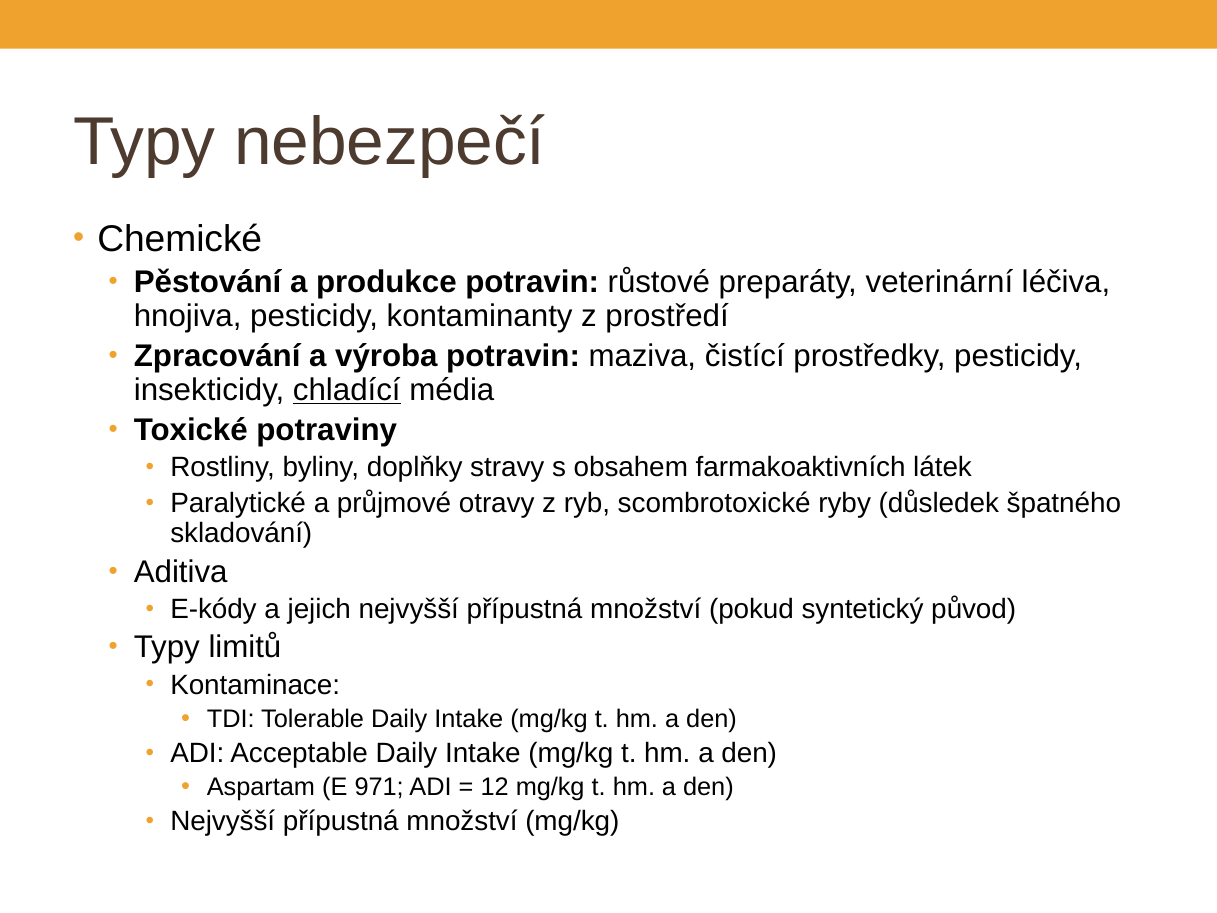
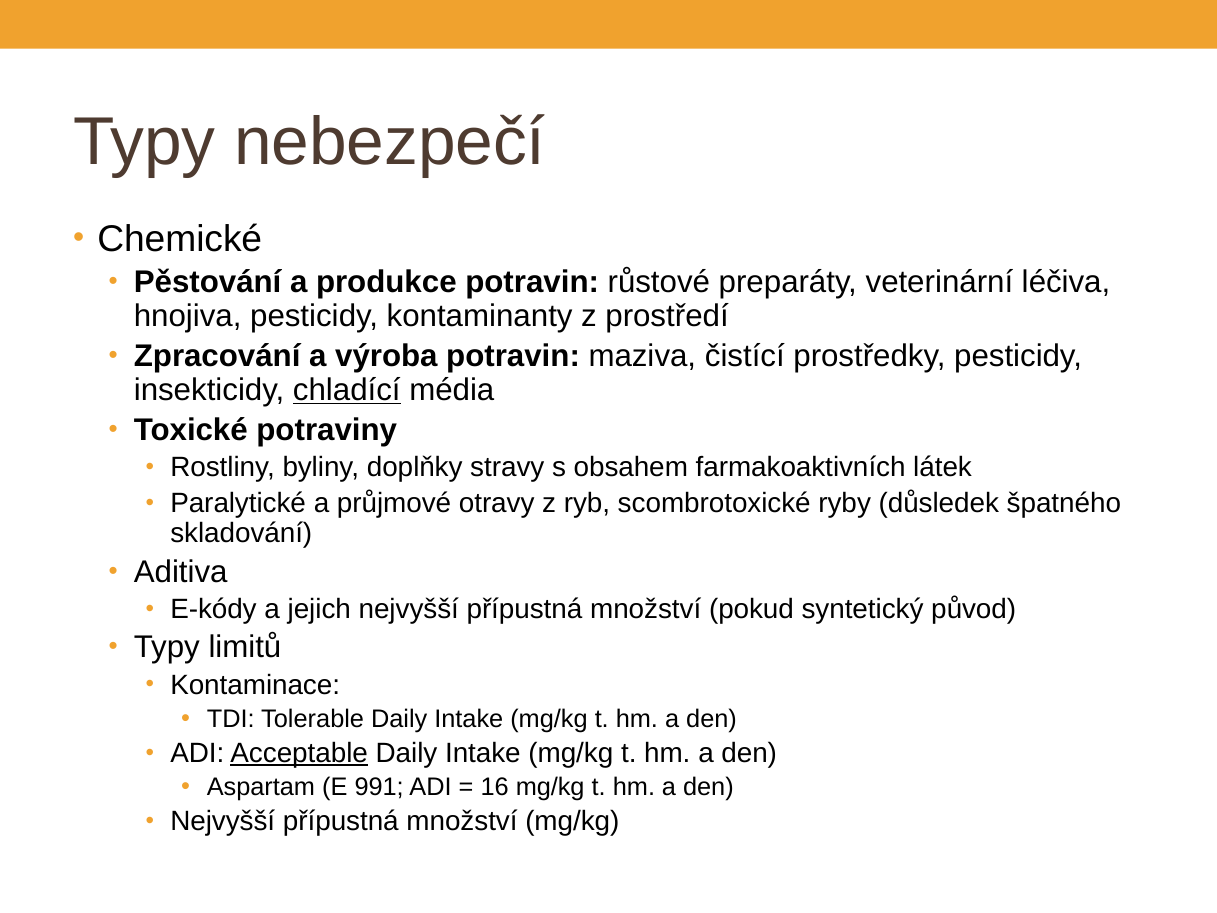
Acceptable underline: none -> present (299, 753)
971: 971 -> 991 (379, 787)
12: 12 -> 16 (495, 787)
